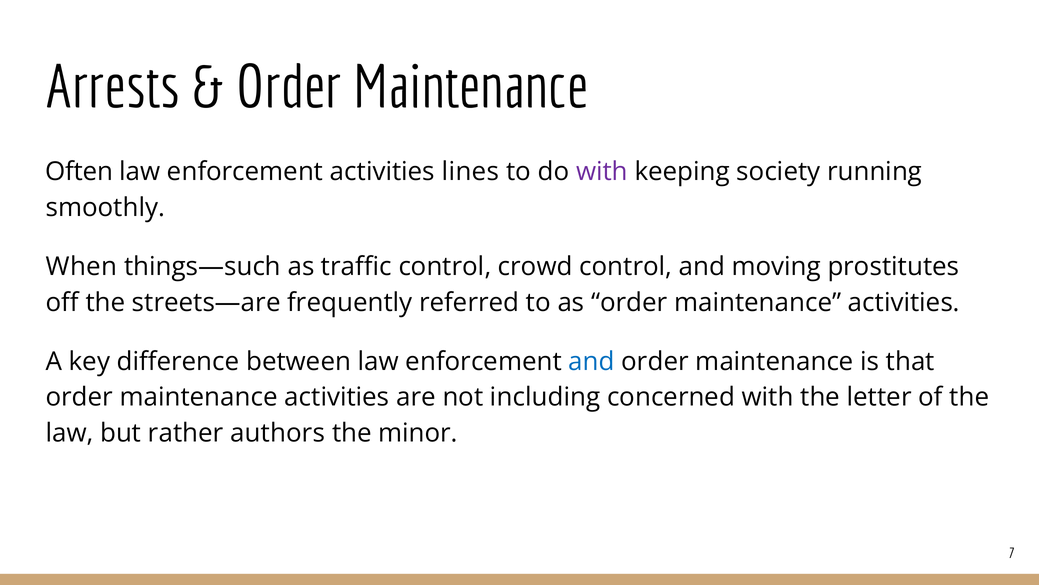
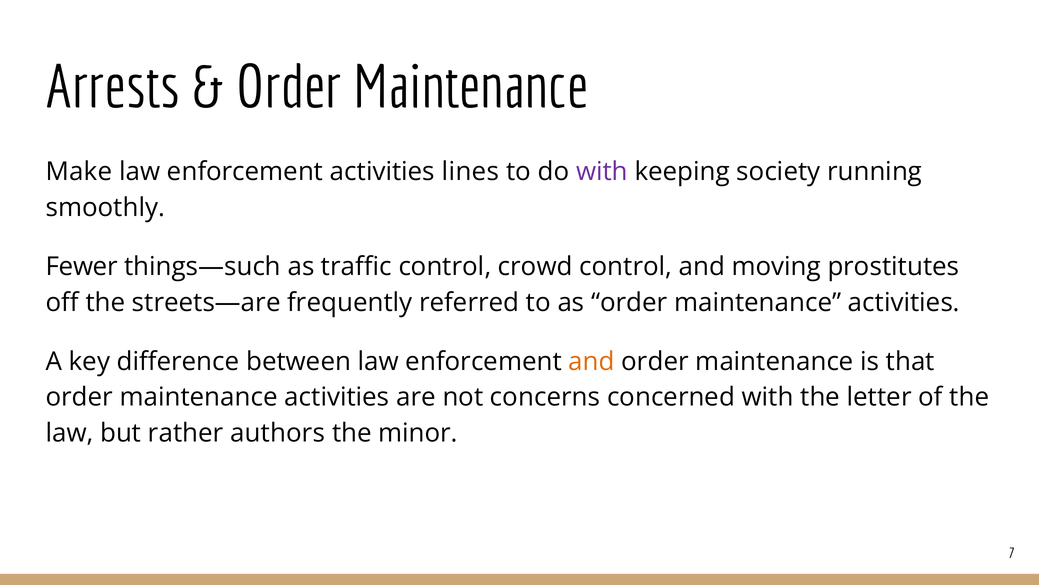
Often: Often -> Make (79, 172)
When: When -> Fewer (82, 266)
and colour: blue -> orange (592, 361)
including: including -> concerns (545, 397)
